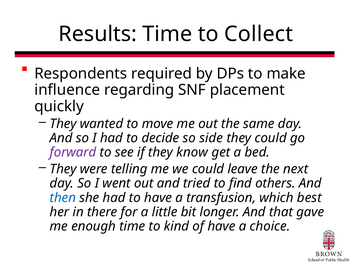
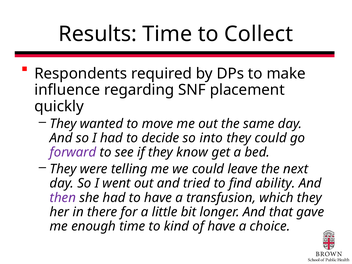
side: side -> into (211, 138)
others: others -> ability (275, 183)
then colour: blue -> purple (63, 198)
which best: best -> they (309, 198)
